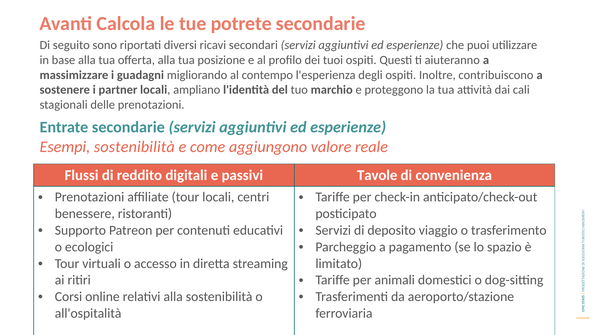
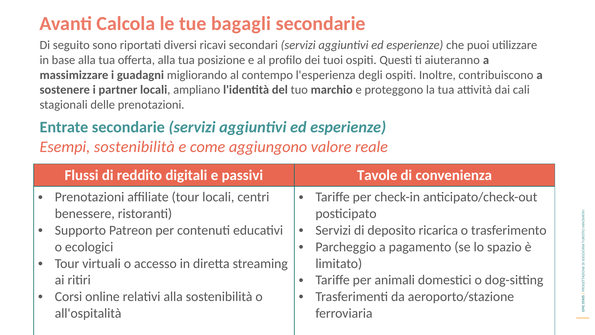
potrete: potrete -> bagagli (241, 23)
viaggio: viaggio -> ricarica (438, 230)
